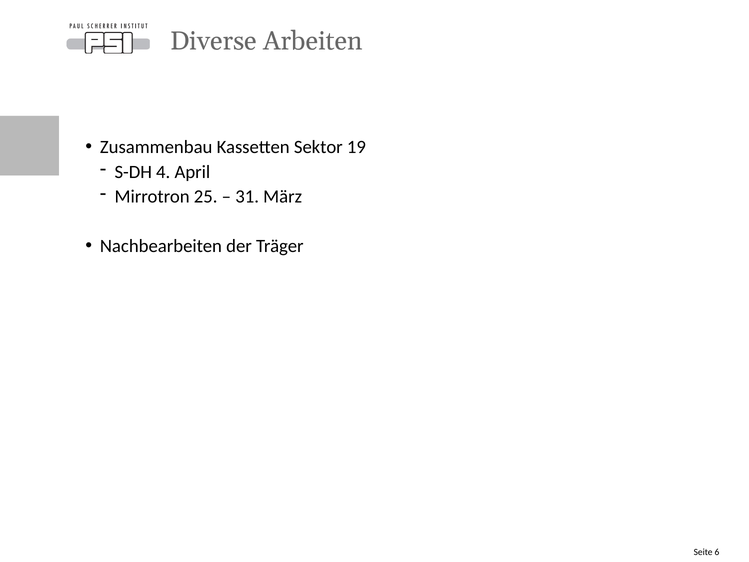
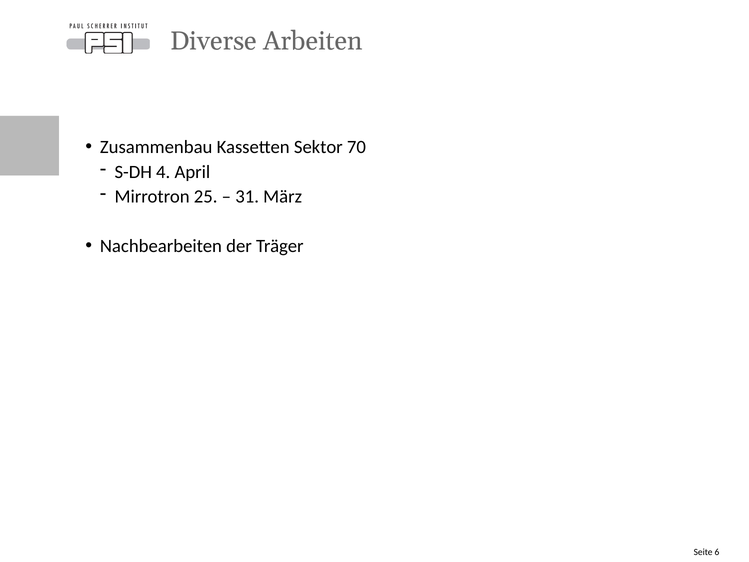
19: 19 -> 70 (356, 147)
